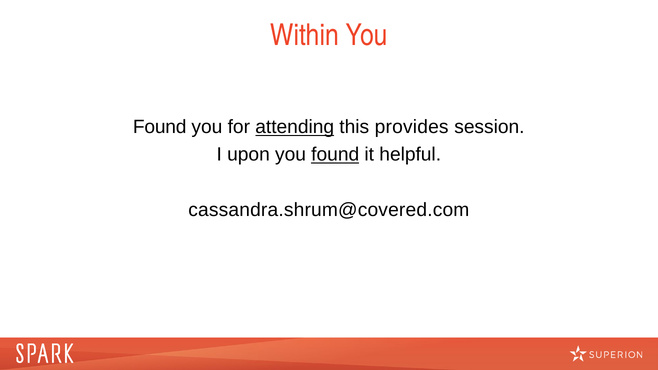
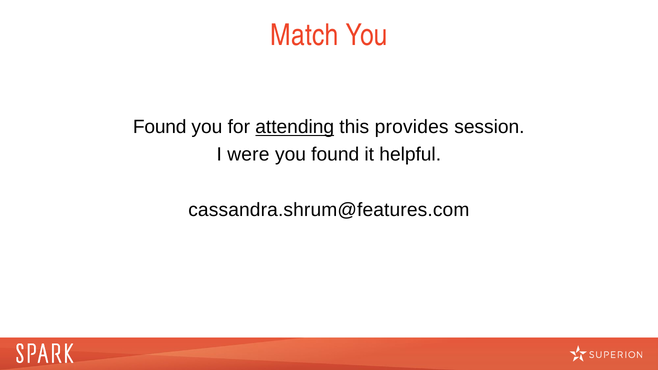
Within: Within -> Match (305, 35)
upon: upon -> were (248, 155)
found underline: present -> none (335, 155)
cassandra.shrum@covered.com: cassandra.shrum@covered.com -> cassandra.shrum@features.com (329, 210)
